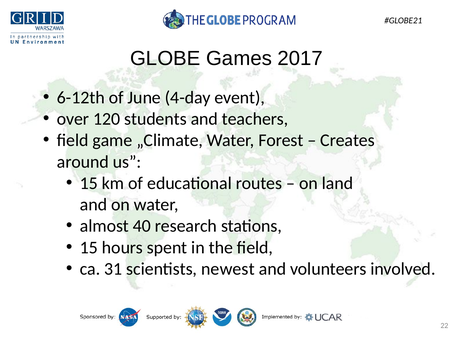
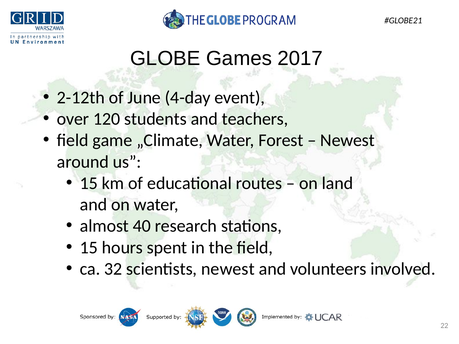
6-12th: 6-12th -> 2-12th (81, 98)
Creates: Creates -> Newest (348, 141)
31: 31 -> 32 (113, 269)
